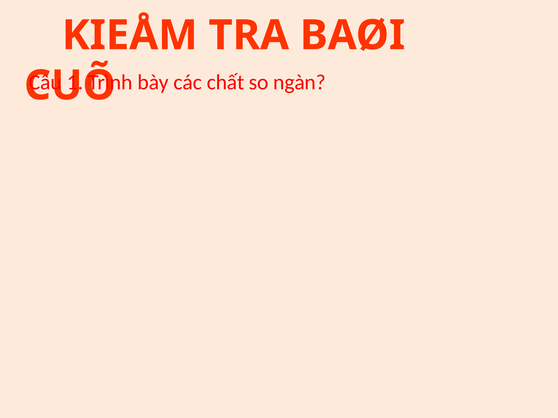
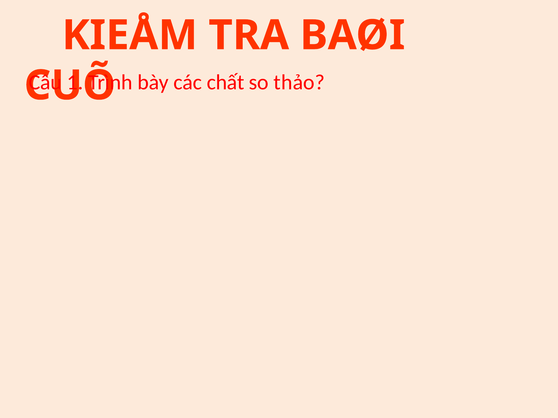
ngàn: ngàn -> thảo (299, 82)
